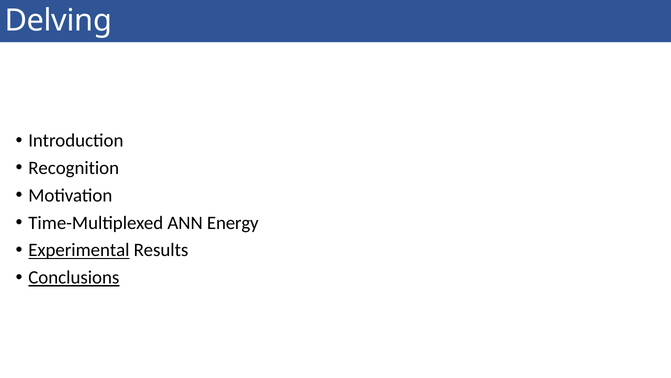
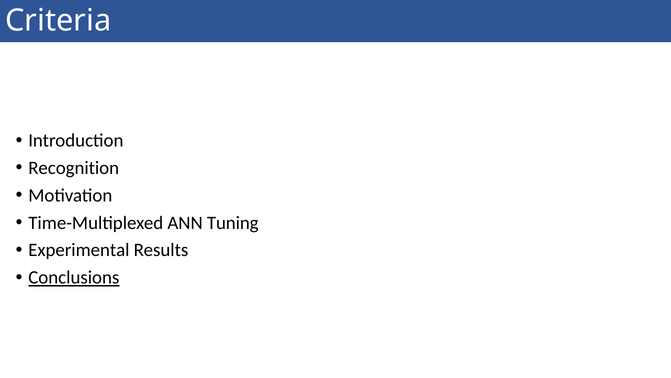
Delving: Delving -> Criteria (58, 21)
Energy: Energy -> Tuning (233, 222)
Experimental underline: present -> none (79, 250)
